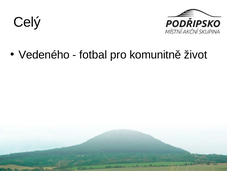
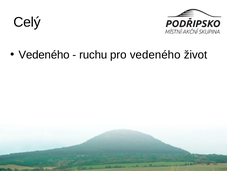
fotbal: fotbal -> ruchu (93, 55)
pro komunitně: komunitně -> vedeného (155, 55)
